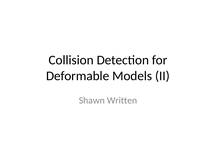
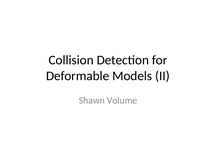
Written: Written -> Volume (122, 100)
